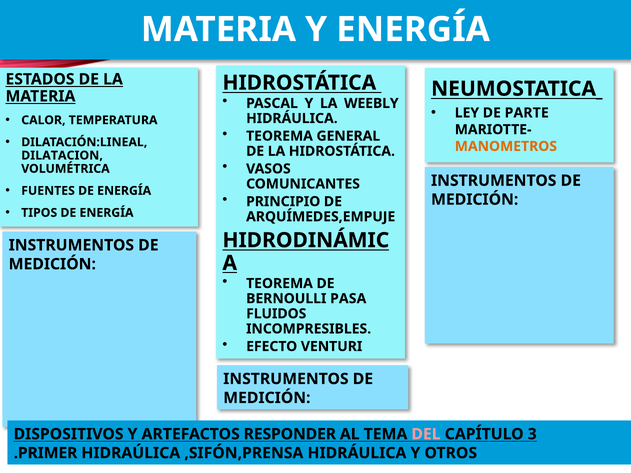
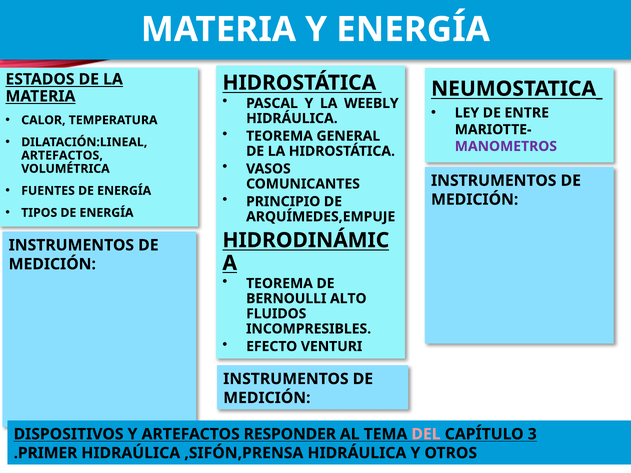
PARTE: PARTE -> ENTRE (527, 113)
MANOMETROS colour: orange -> purple (506, 146)
DILATACION: DILATACION -> ARTEFACTOS (62, 156)
PASA: PASA -> ALTO (348, 299)
